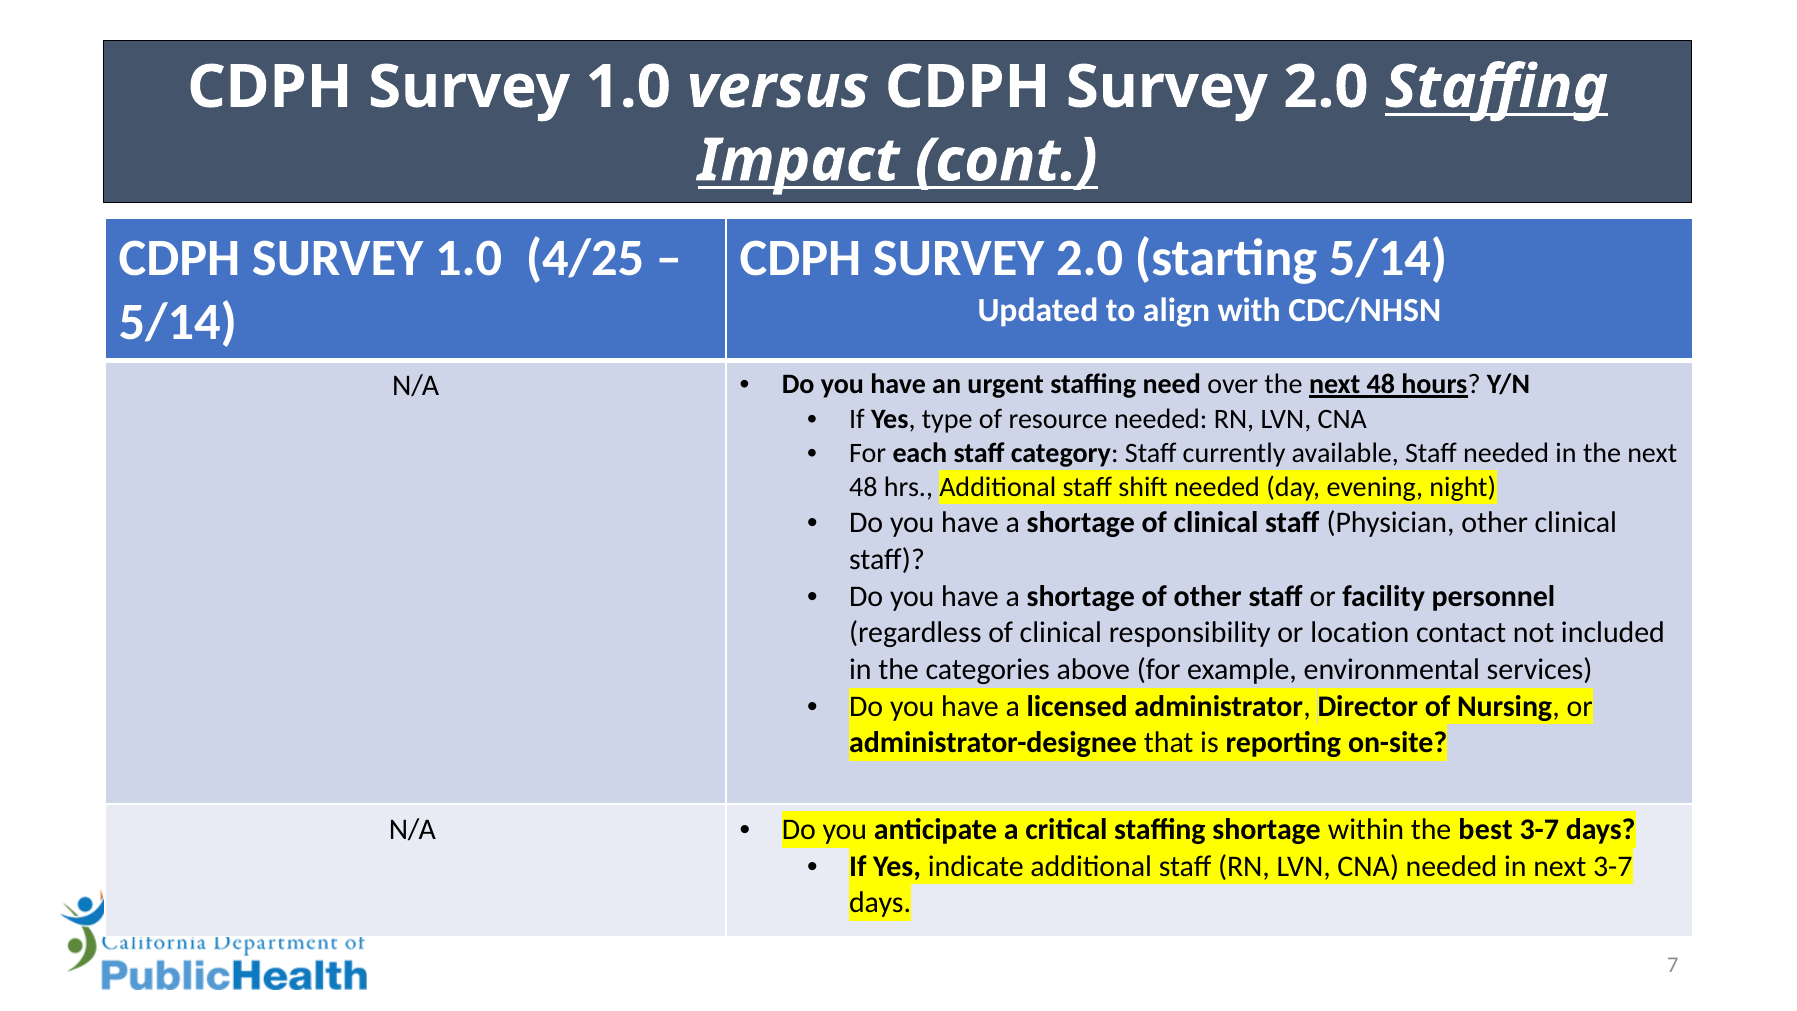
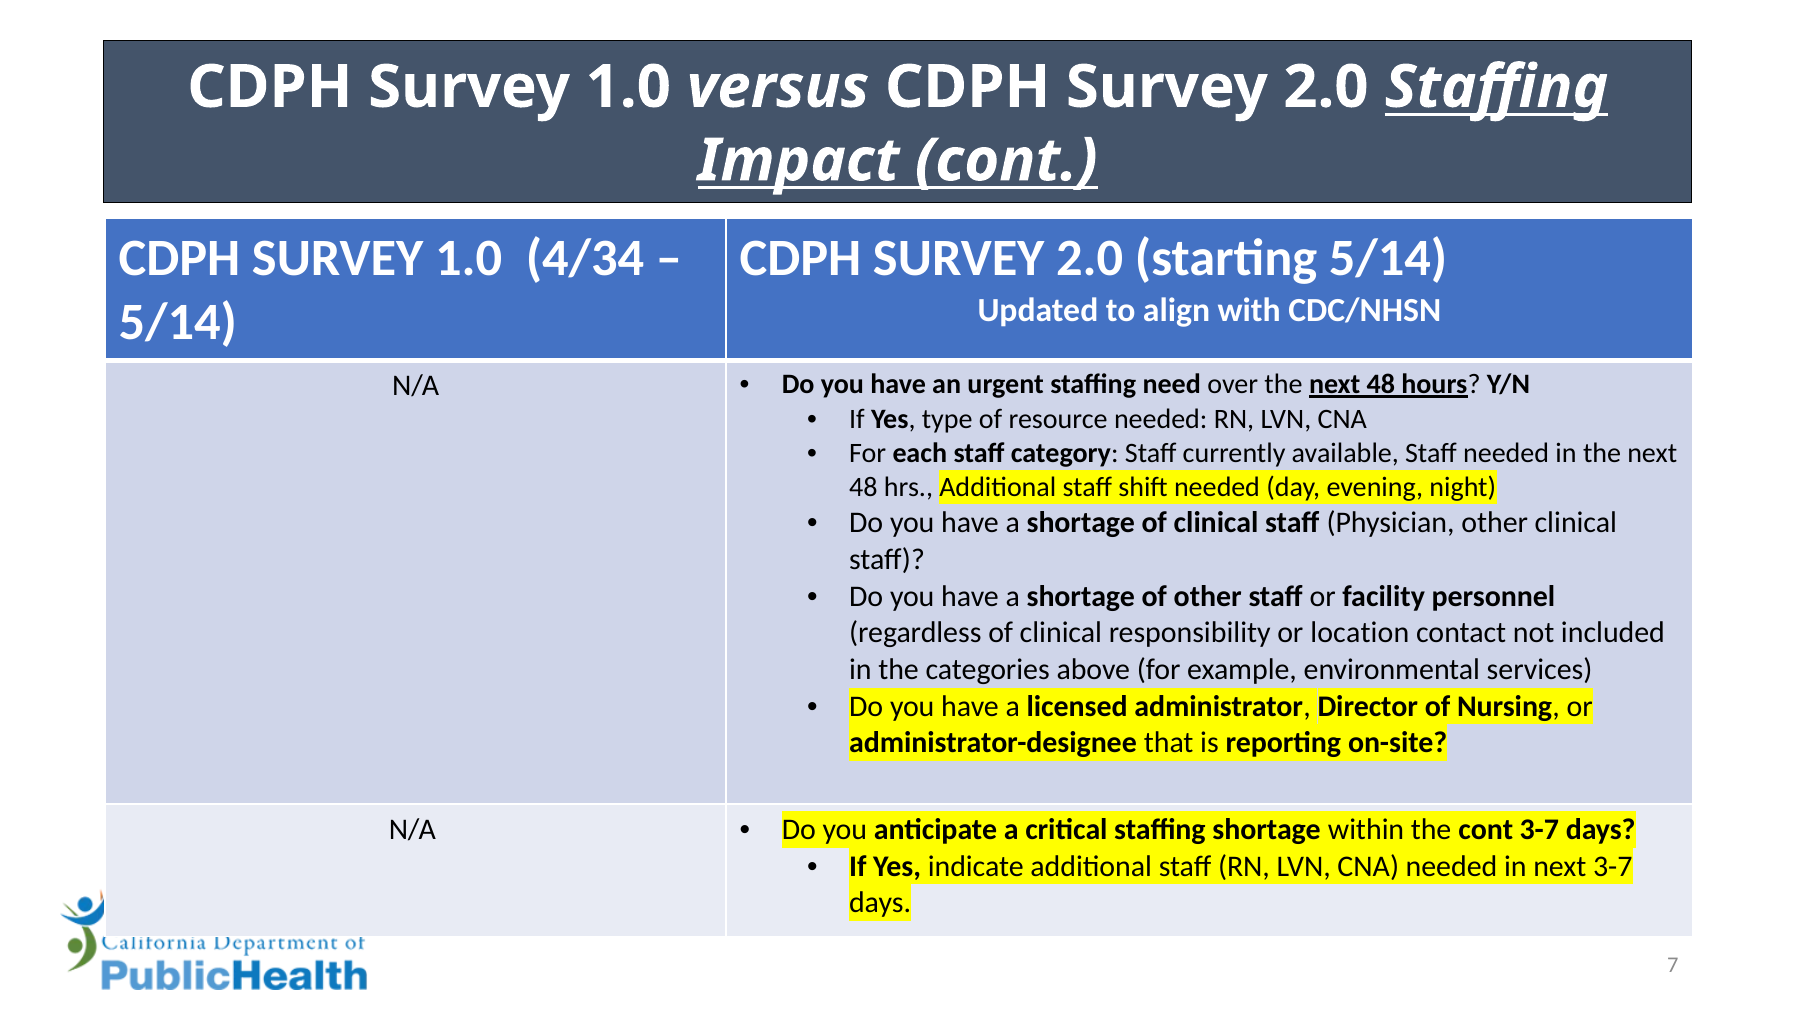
4/25: 4/25 -> 4/34 (585, 258)
the best: best -> cont (1486, 829)
